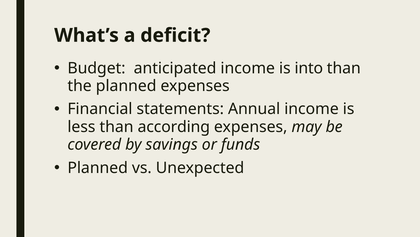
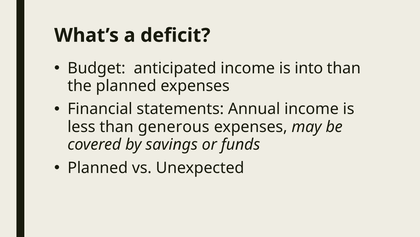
according: according -> generous (174, 127)
